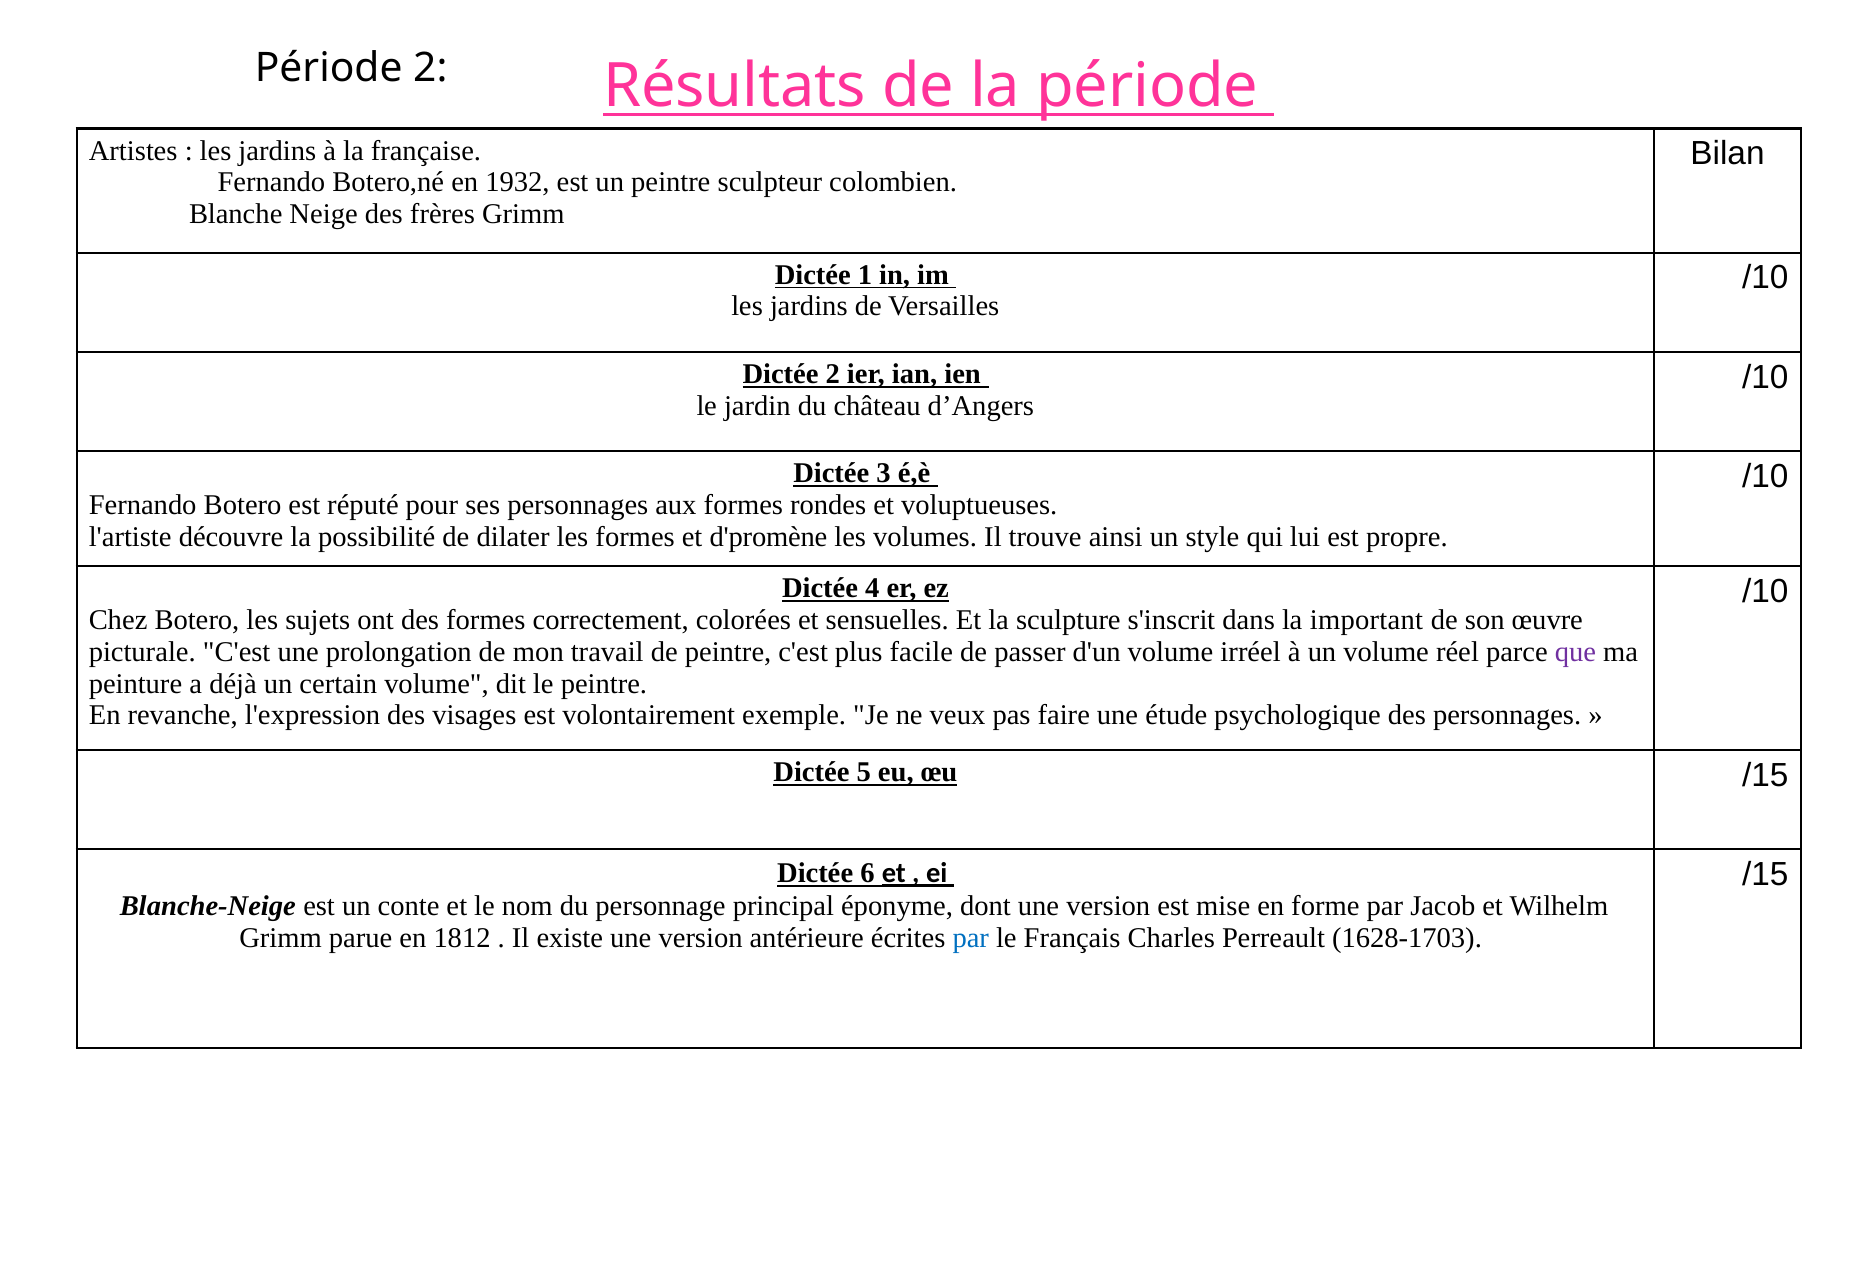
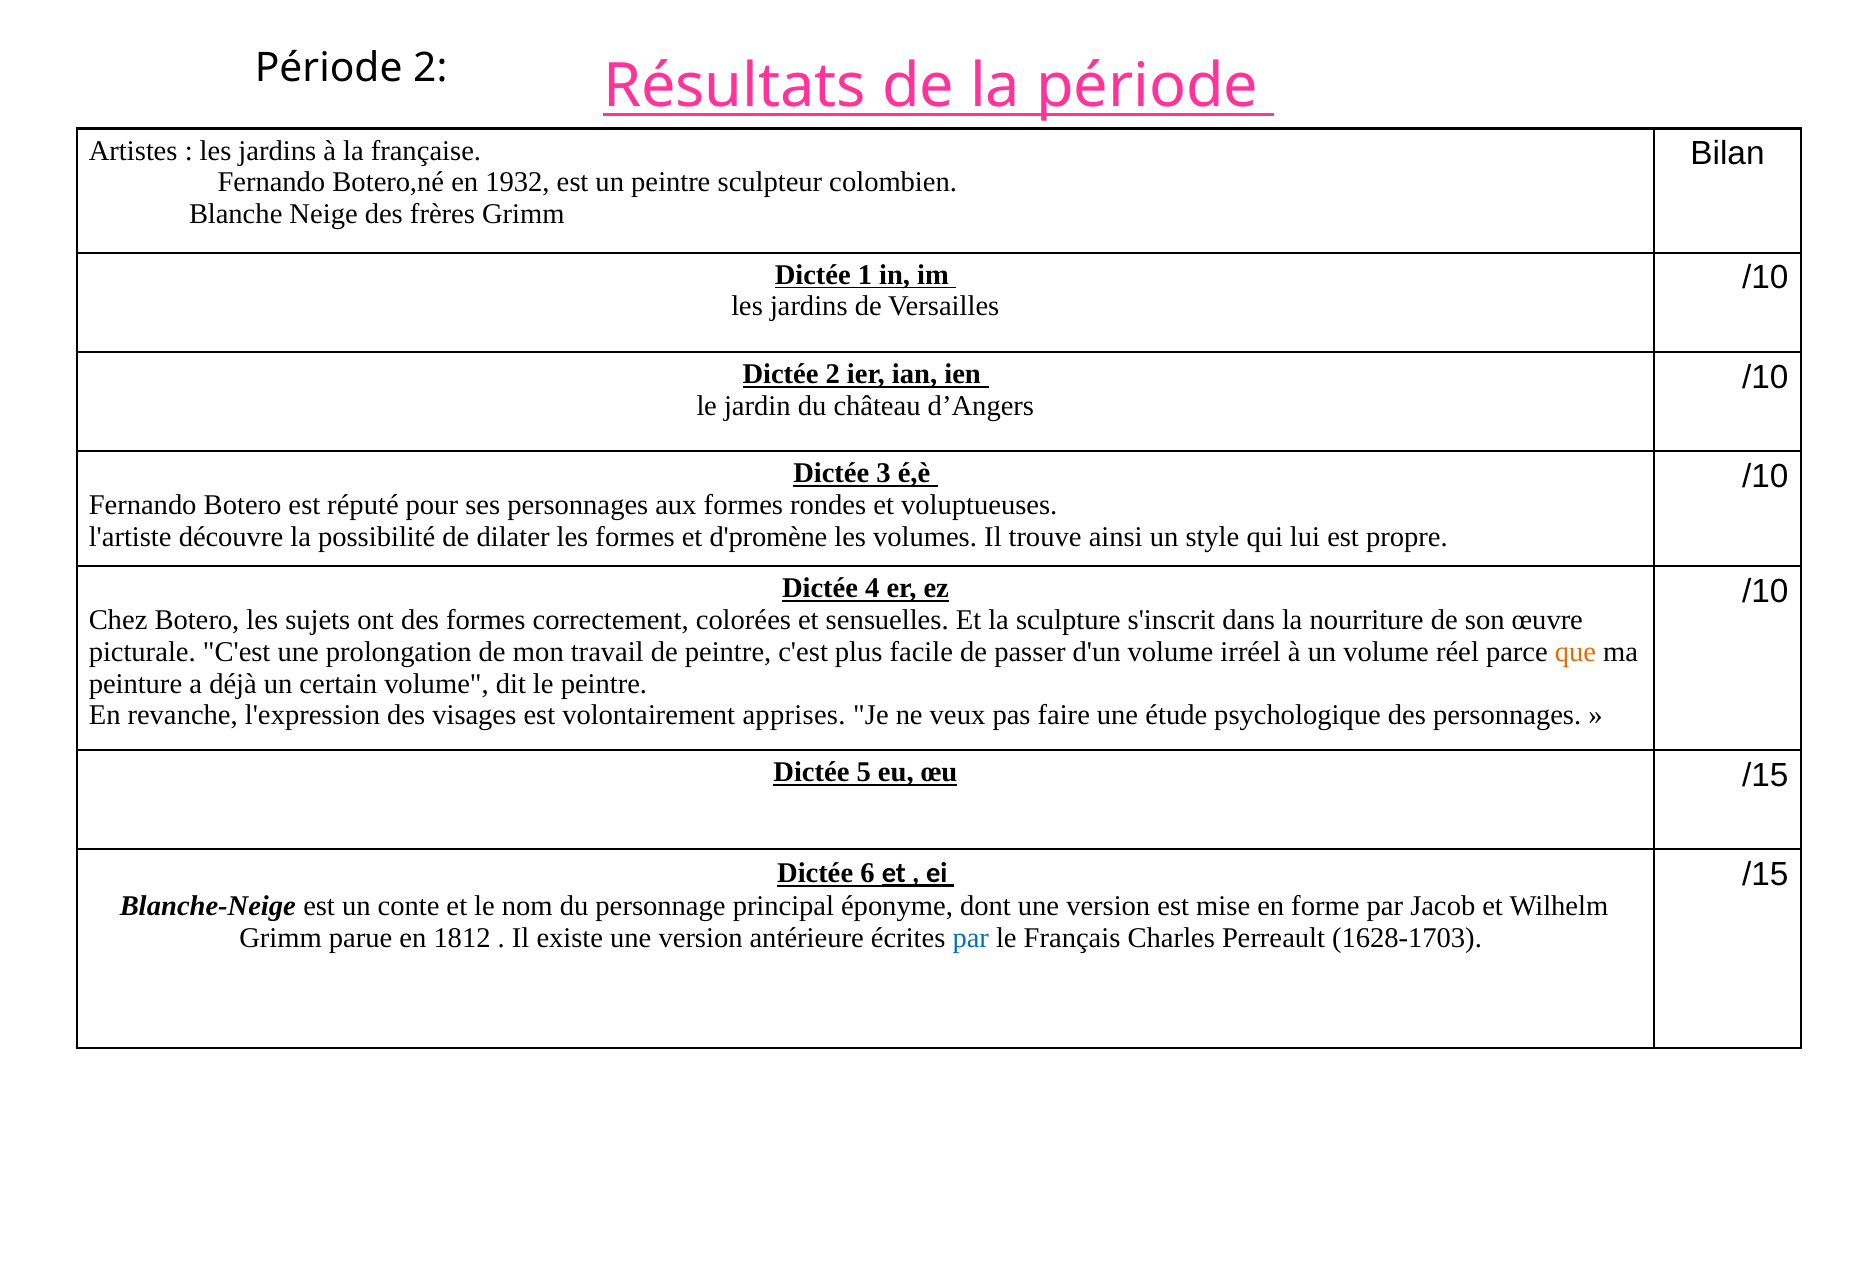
important: important -> nourriture (1367, 620)
que colour: purple -> orange (1576, 652)
exemple: exemple -> apprises (794, 715)
